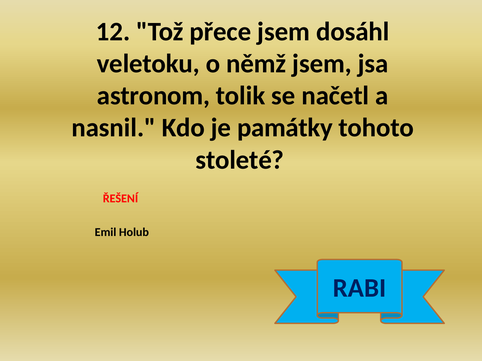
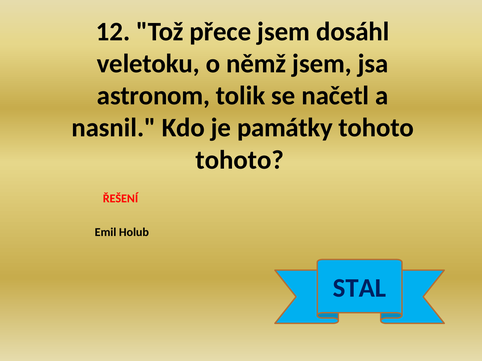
stoleté: stoleté -> tohoto (240, 160)
RABI: RABI -> STAL (360, 288)
